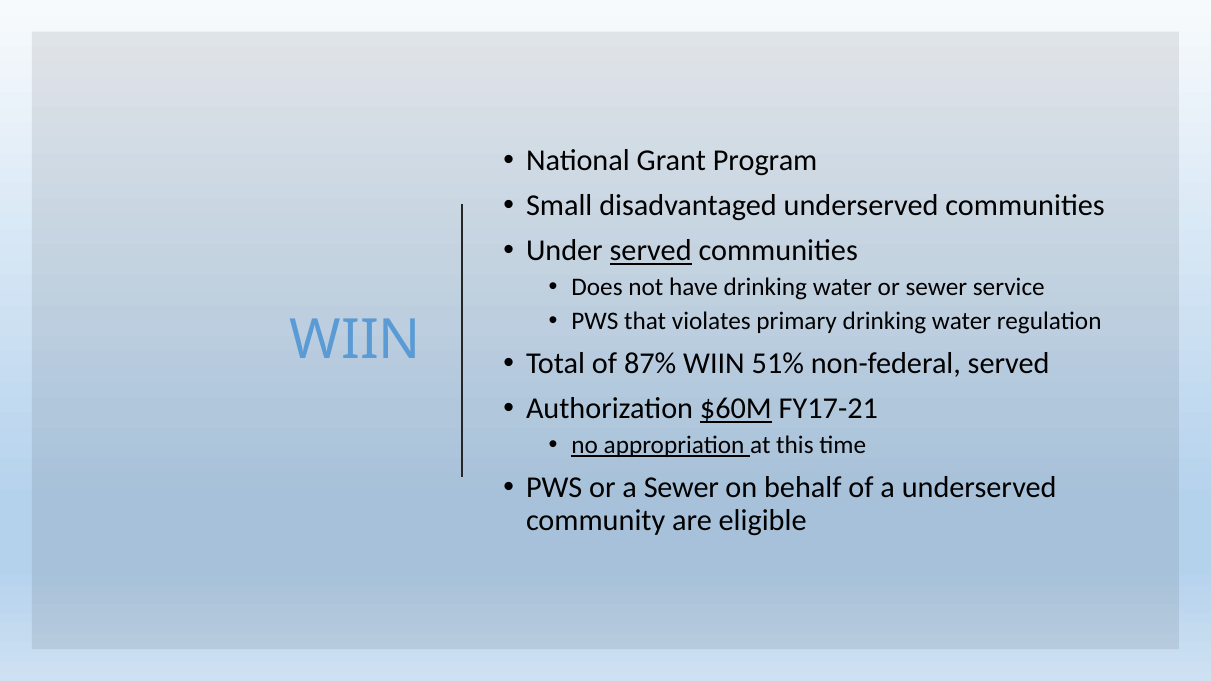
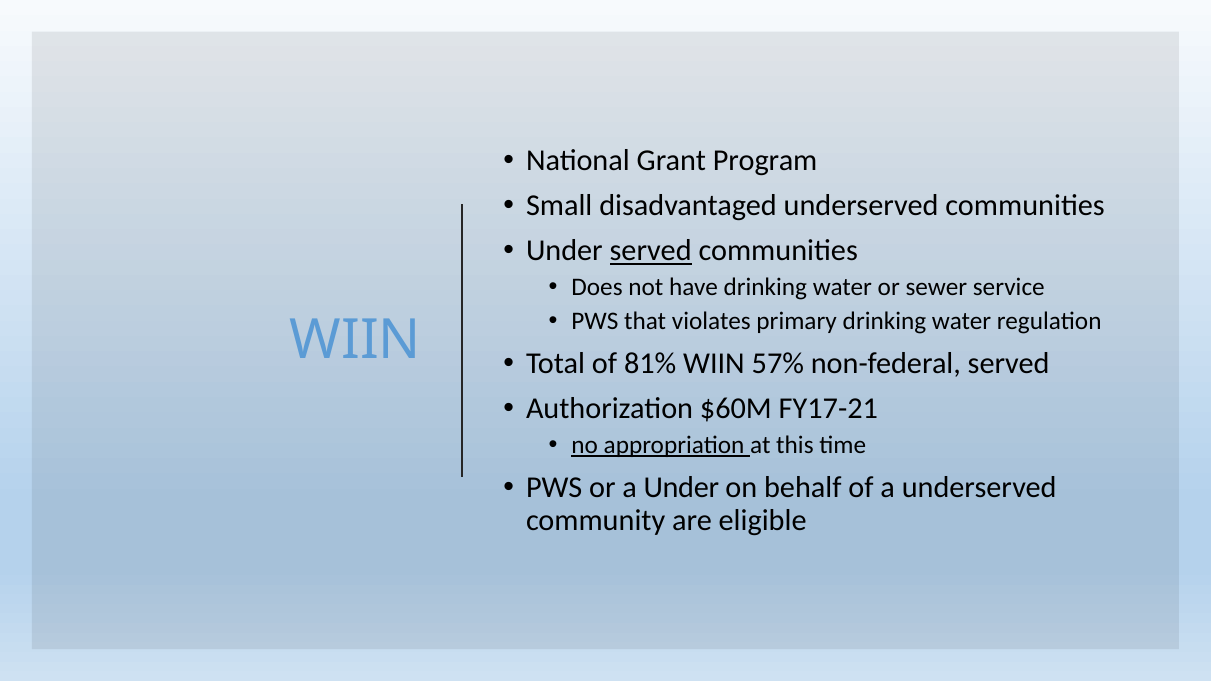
87%: 87% -> 81% (650, 363)
51%: 51% -> 57% (778, 363)
$60M underline: present -> none (736, 409)
a Sewer: Sewer -> Under (681, 488)
